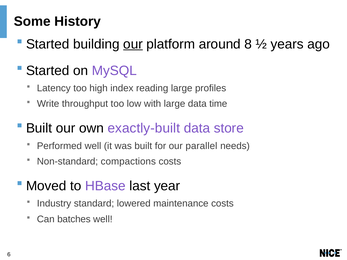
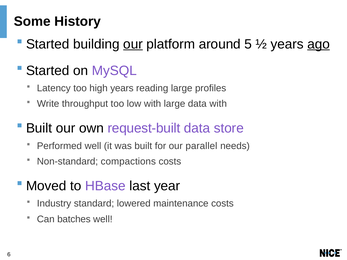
8: 8 -> 5 (248, 44)
ago underline: none -> present (319, 44)
high index: index -> years (122, 88)
data time: time -> with (218, 104)
exactly-built: exactly-built -> request-built (144, 128)
